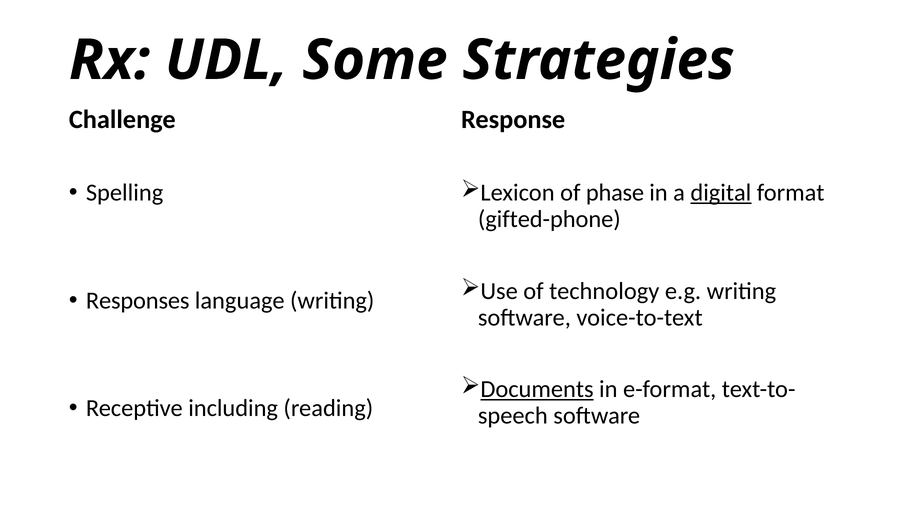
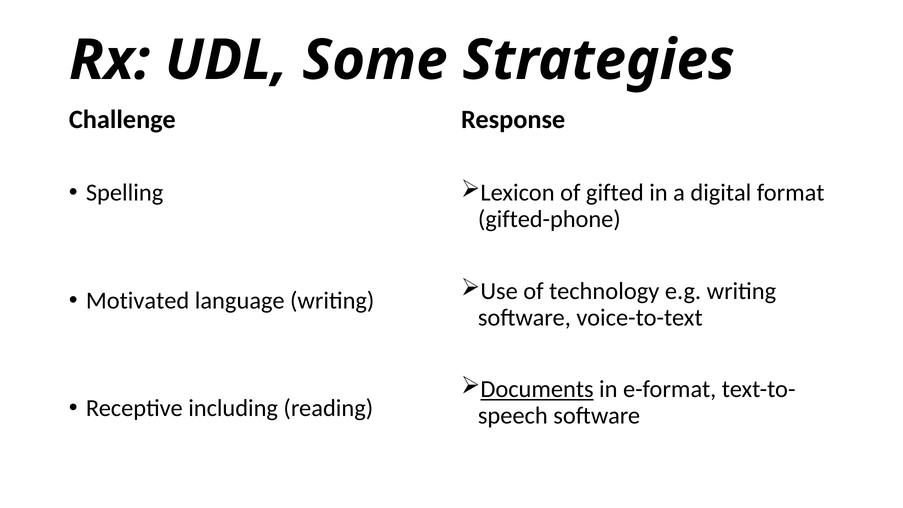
phase: phase -> gifted (615, 193)
digital underline: present -> none (721, 193)
Responses: Responses -> Motivated (138, 300)
